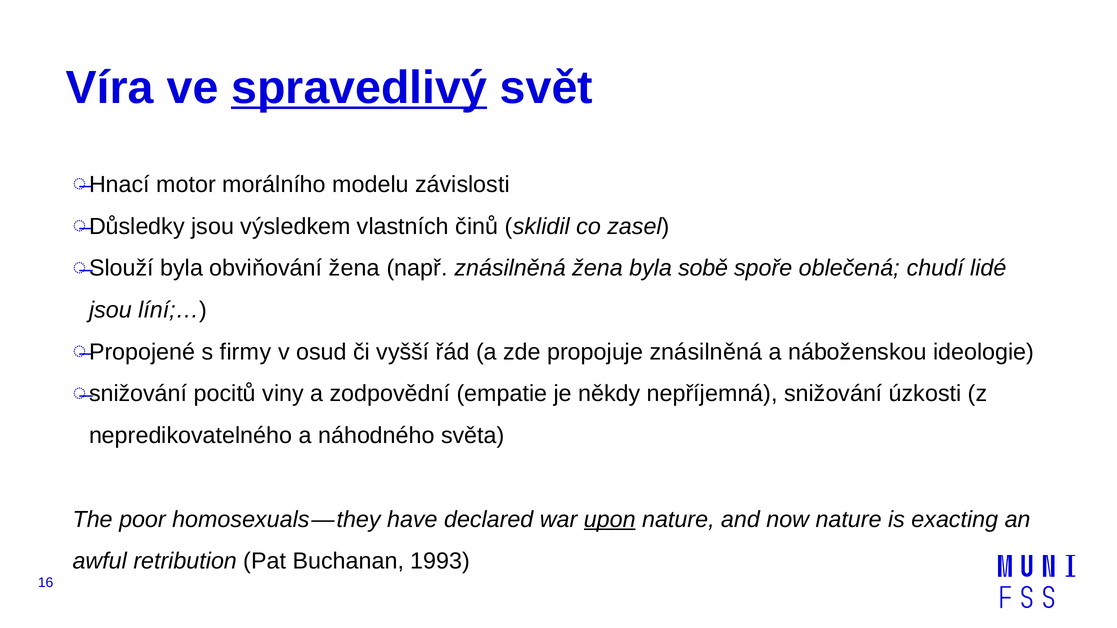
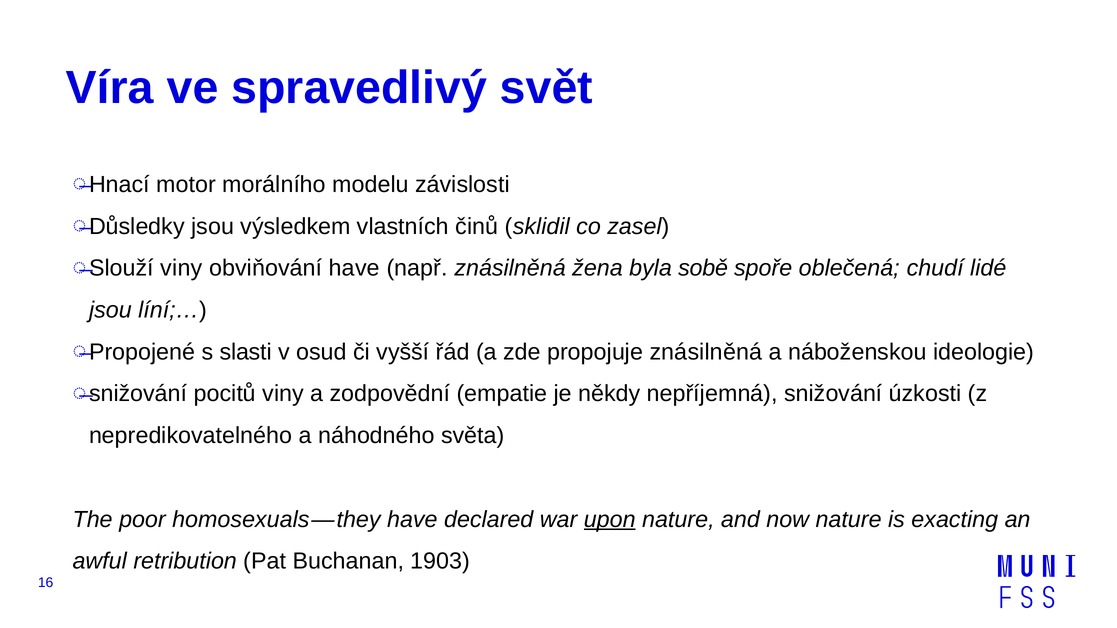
spravedlivý underline: present -> none (359, 88)
byla: byla -> viny (181, 268)
obviňování žena: žena -> have (354, 268)
firmy: firmy -> slasti (246, 352)
1993: 1993 -> 1903 (440, 562)
